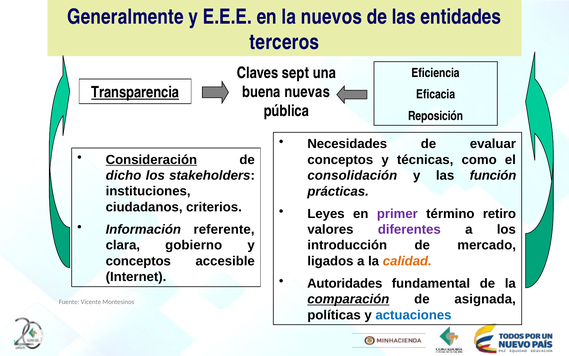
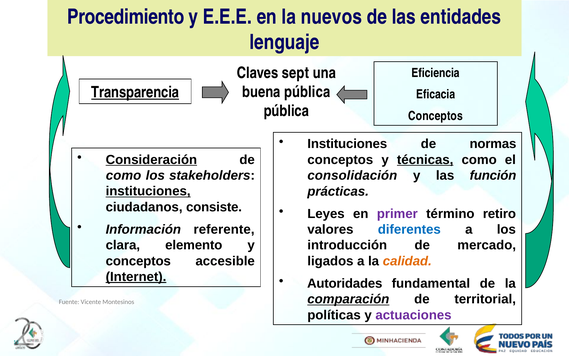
Generalmente: Generalmente -> Procedimiento (126, 17)
terceros: terceros -> lenguaje (284, 42)
buena nuevas: nuevas -> pública (307, 92)
Reposición: Reposición -> Conceptos (436, 116)
Necesidades: Necesidades -> Instituciones (347, 144)
evaluar: evaluar -> normas (493, 144)
técnicas underline: none -> present (425, 160)
dicho: dicho -> como (124, 175)
instituciones underline: none -> present (148, 191)
criterios: criterios -> consiste (214, 207)
diferentes colour: purple -> blue (409, 229)
gobierno: gobierno -> elemento (194, 245)
Internet underline: none -> present (136, 277)
asignada: asignada -> territorial (485, 299)
actuaciones colour: blue -> purple (413, 315)
